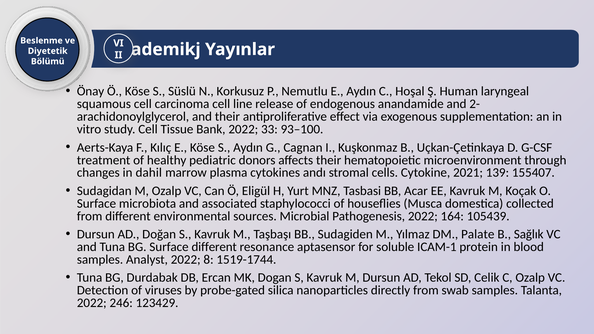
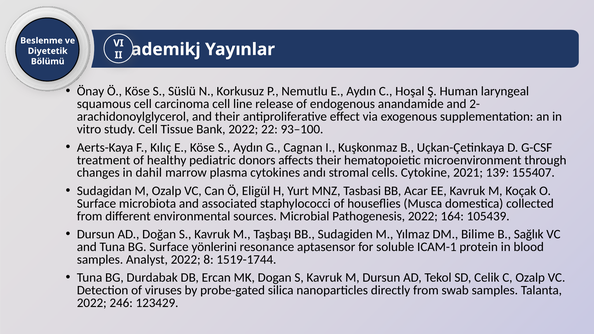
33: 33 -> 22 (269, 129)
Palate: Palate -> Bilime (478, 234)
Surface different: different -> yönlerini (214, 247)
